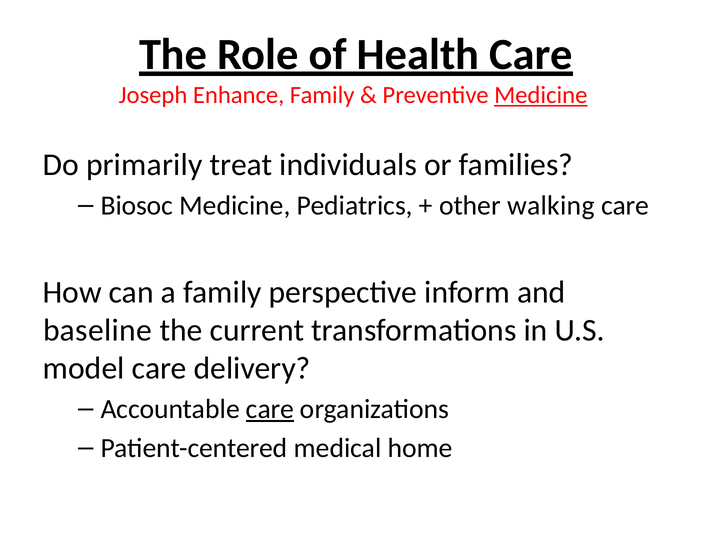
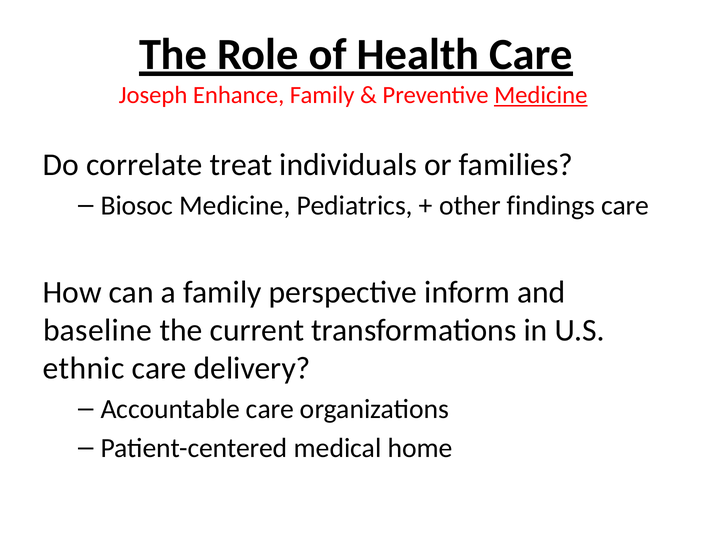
primarily: primarily -> correlate (144, 165)
walking: walking -> findings (551, 206)
model: model -> ethnic (84, 368)
care underline: present -> none (270, 409)
